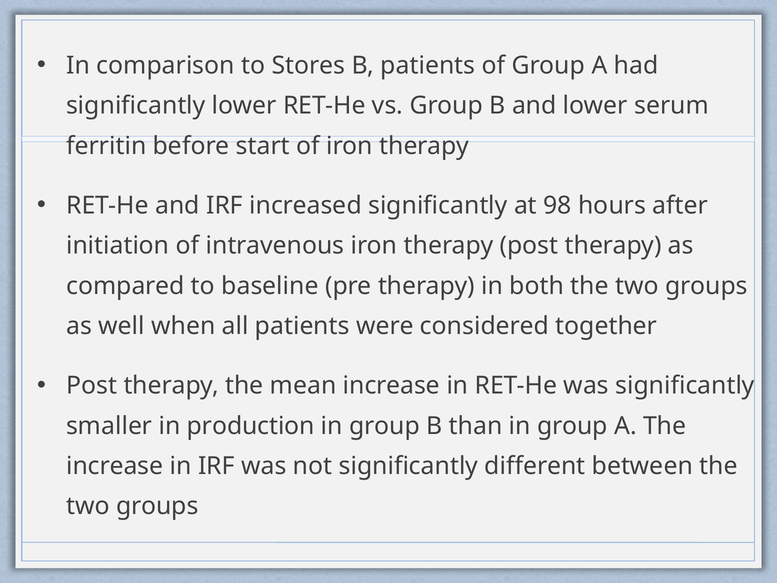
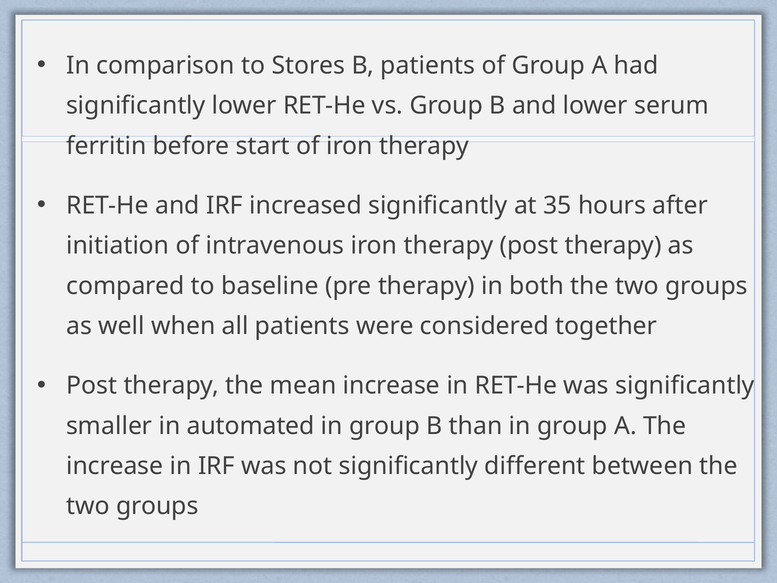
98: 98 -> 35 (557, 205)
production: production -> automated (251, 426)
